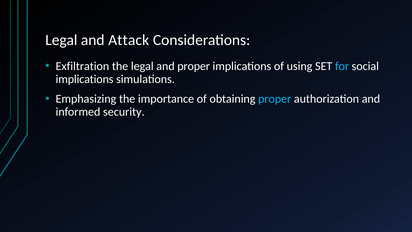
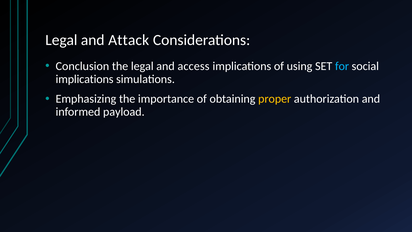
Exfiltration: Exfiltration -> Conclusion (82, 66)
and proper: proper -> access (194, 66)
proper colour: light blue -> yellow (275, 99)
security: security -> payload (124, 112)
